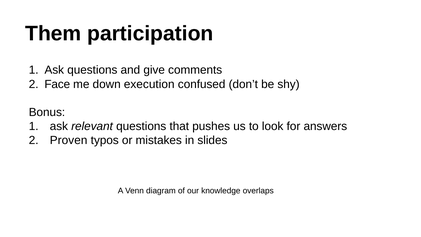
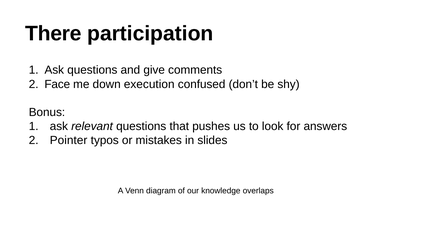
Them: Them -> There (53, 34)
Proven: Proven -> Pointer (69, 140)
